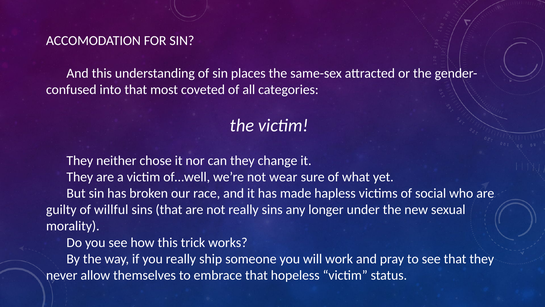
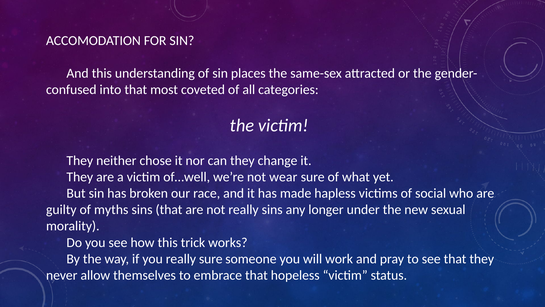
willful: willful -> myths (111, 209)
really ship: ship -> sure (211, 259)
